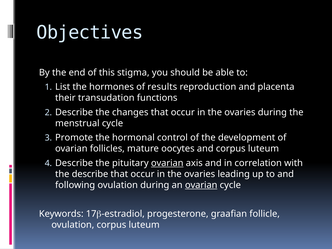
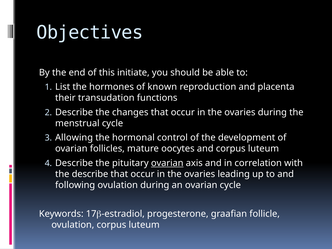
stigma: stigma -> initiate (133, 73)
results: results -> known (162, 87)
Promote: Promote -> Allowing (74, 138)
ovarian underline: present -> none (201, 185)
